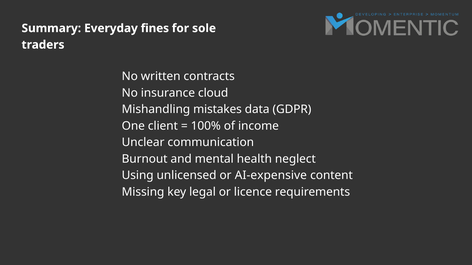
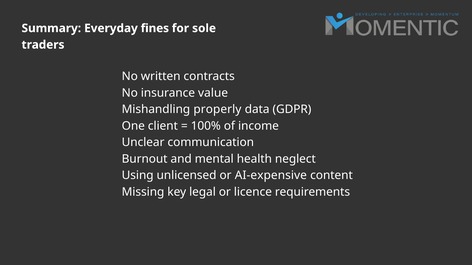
cloud: cloud -> value (213, 93)
mistakes: mistakes -> properly (217, 110)
